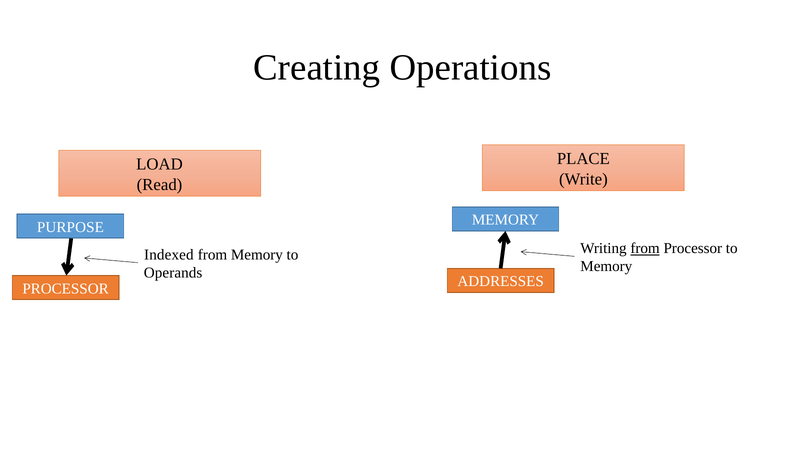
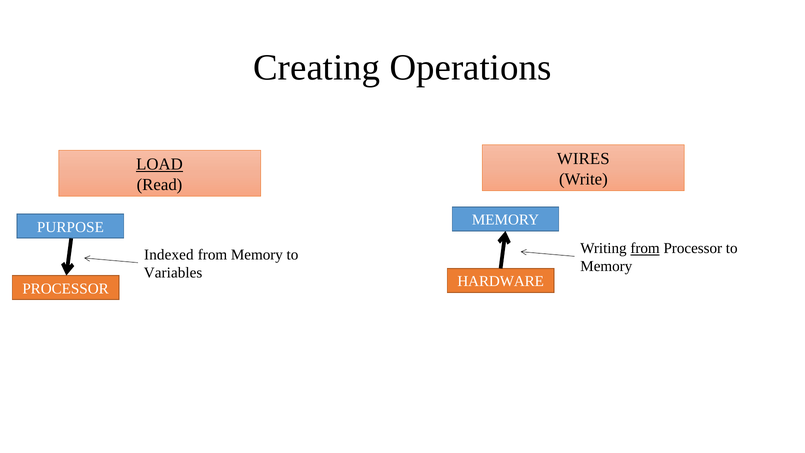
PLACE: PLACE -> WIRES (583, 159)
LOAD underline: none -> present (160, 164)
Operands: Operands -> Variables (173, 273)
ADDRESSES: ADDRESSES -> HARDWARE (501, 281)
